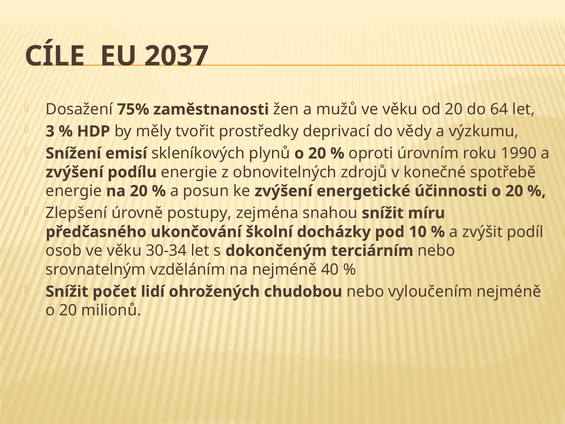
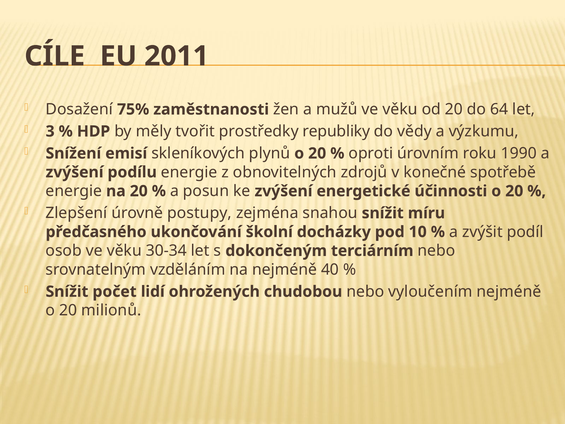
2037: 2037 -> 2011 (177, 56)
deprivací: deprivací -> republiky (336, 131)
